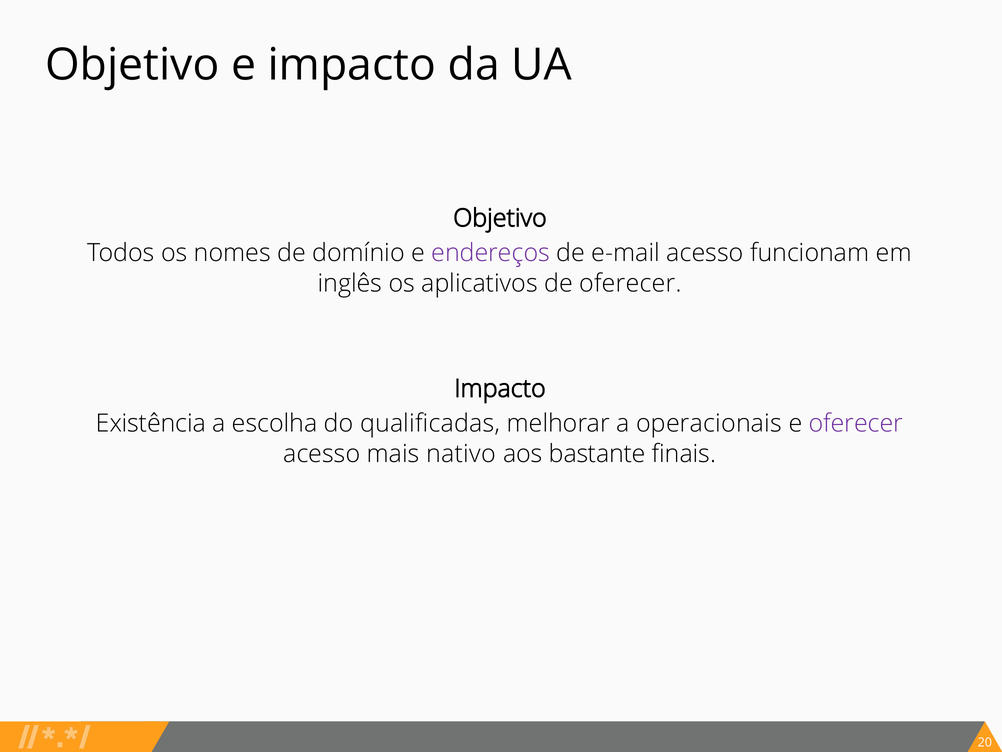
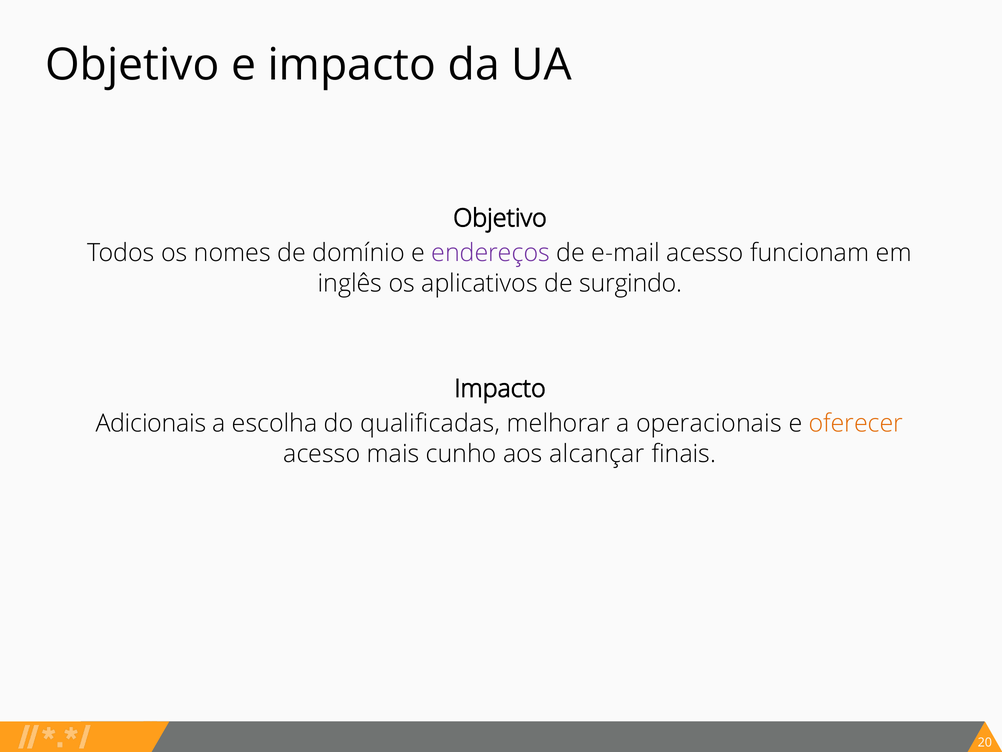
de oferecer: oferecer -> surgindo (631, 283)
Existência: Existência -> Adicionais (151, 423)
oferecer colour: purple -> orange (856, 423)
nativo: nativo -> cunho (461, 453)
bastante: bastante -> alcançar (597, 453)
